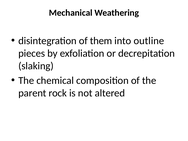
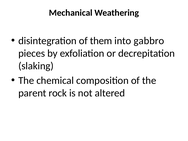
outline: outline -> gabbro (149, 41)
